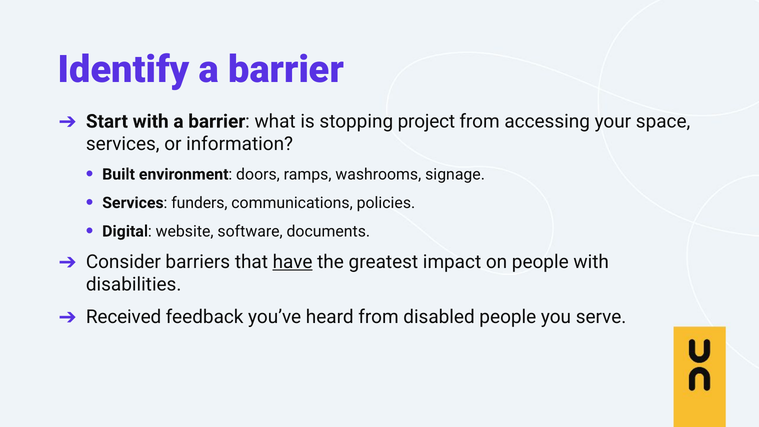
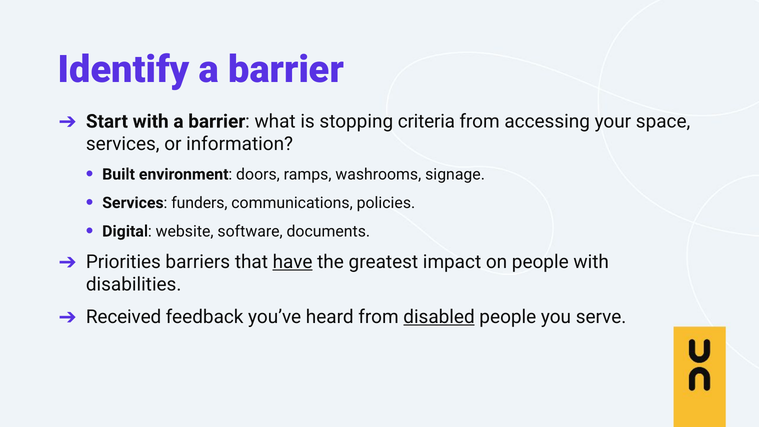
project: project -> criteria (426, 121)
Consider: Consider -> Priorities (123, 262)
disabled underline: none -> present (439, 317)
